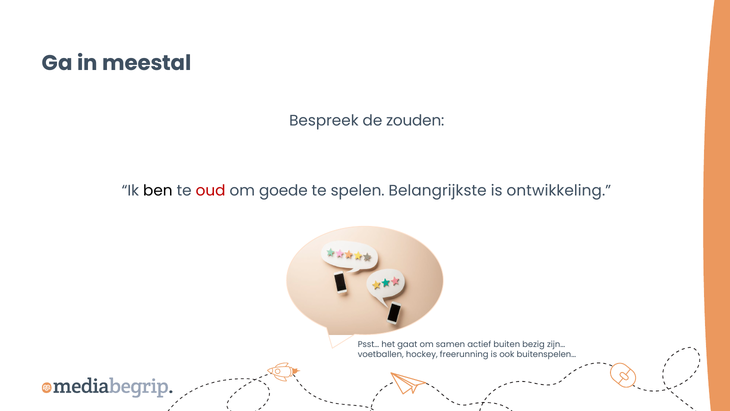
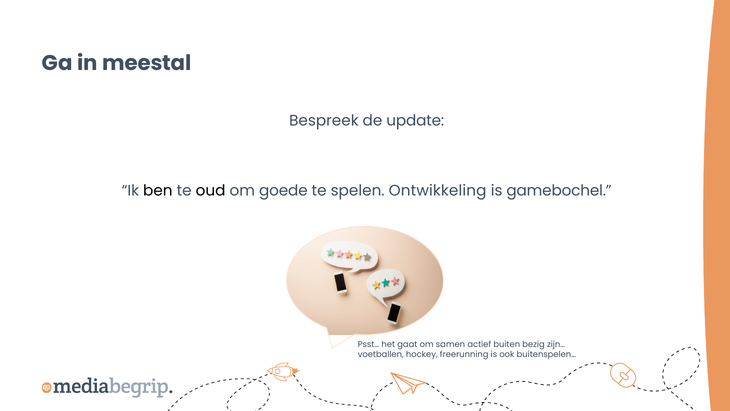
zouden: zouden -> update (415, 121)
oud colour: red -> black (211, 191)
Belangrijkste: Belangrijkste -> Ontwikkeling (438, 191)
ontwikkeling: ontwikkeling -> gamebochel (559, 191)
